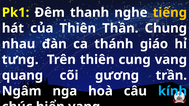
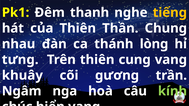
giáo: giáo -> lòng (154, 44)
quang: quang -> khuây (22, 76)
kính colour: light blue -> light green (172, 91)
